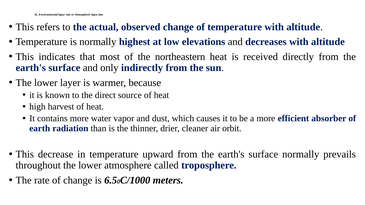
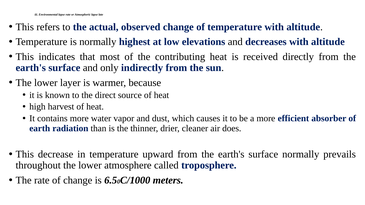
northeastern: northeastern -> contributing (180, 57)
orbit: orbit -> does (232, 128)
